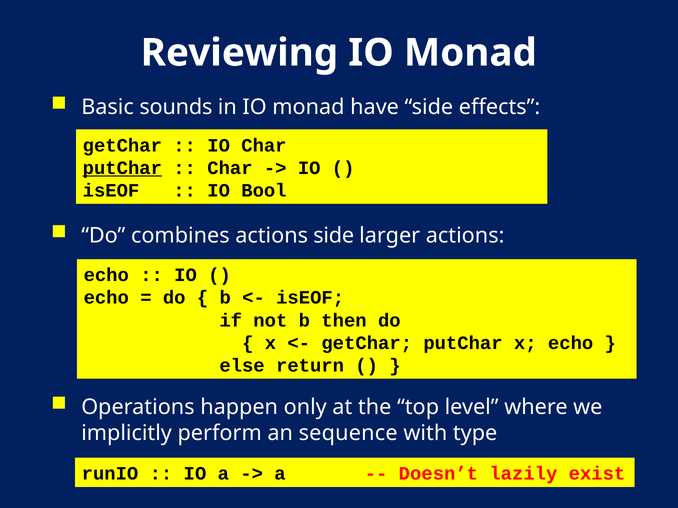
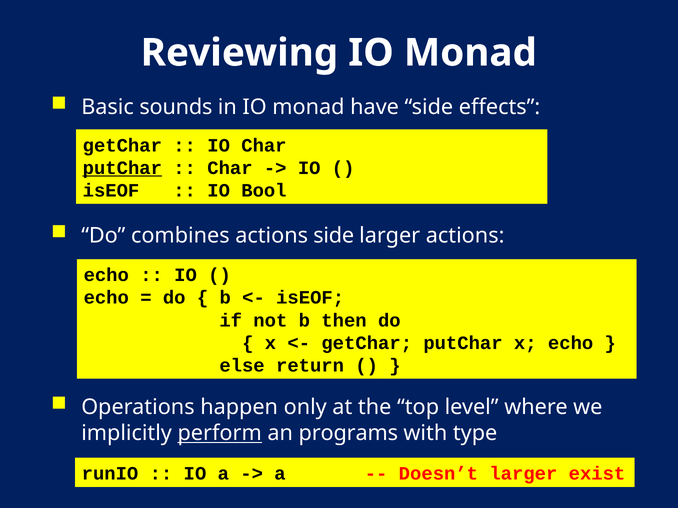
perform underline: none -> present (220, 434)
sequence: sequence -> programs (348, 434)
Doesn’t lazily: lazily -> larger (523, 474)
